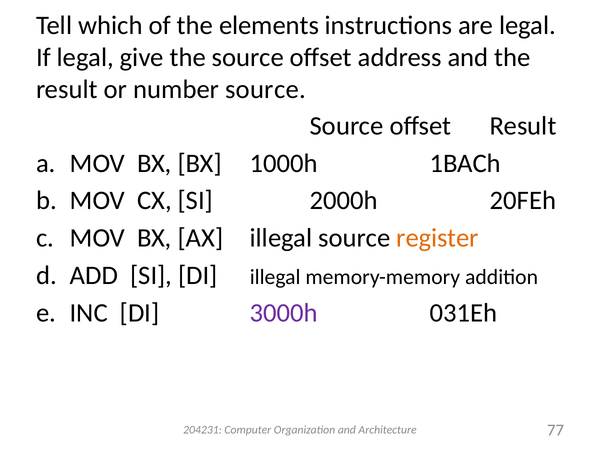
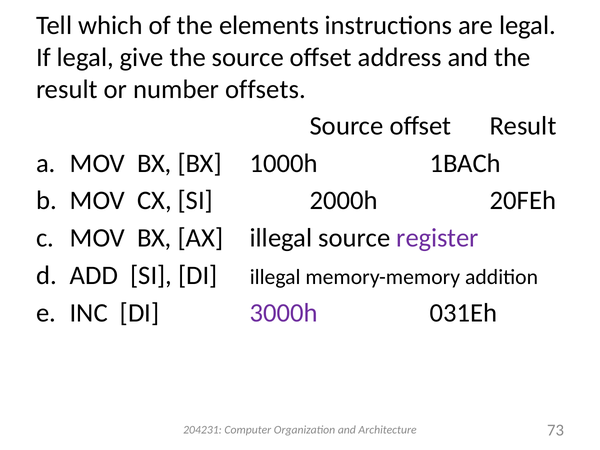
number source: source -> offsets (266, 89)
register colour: orange -> purple (437, 238)
77: 77 -> 73 (556, 430)
